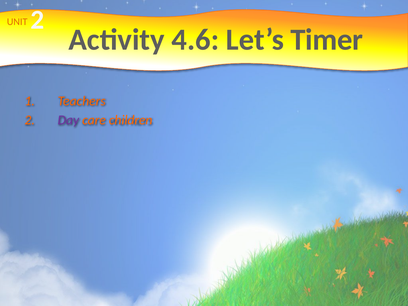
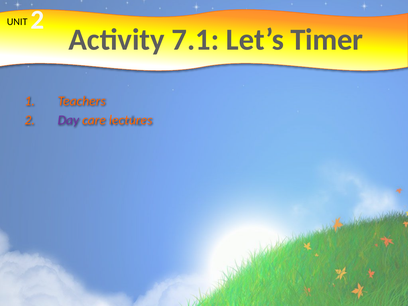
UNIT colour: orange -> black (17, 22)
4.6: 4.6 -> 7.1 (195, 40)
children: children -> lectures (131, 120)
